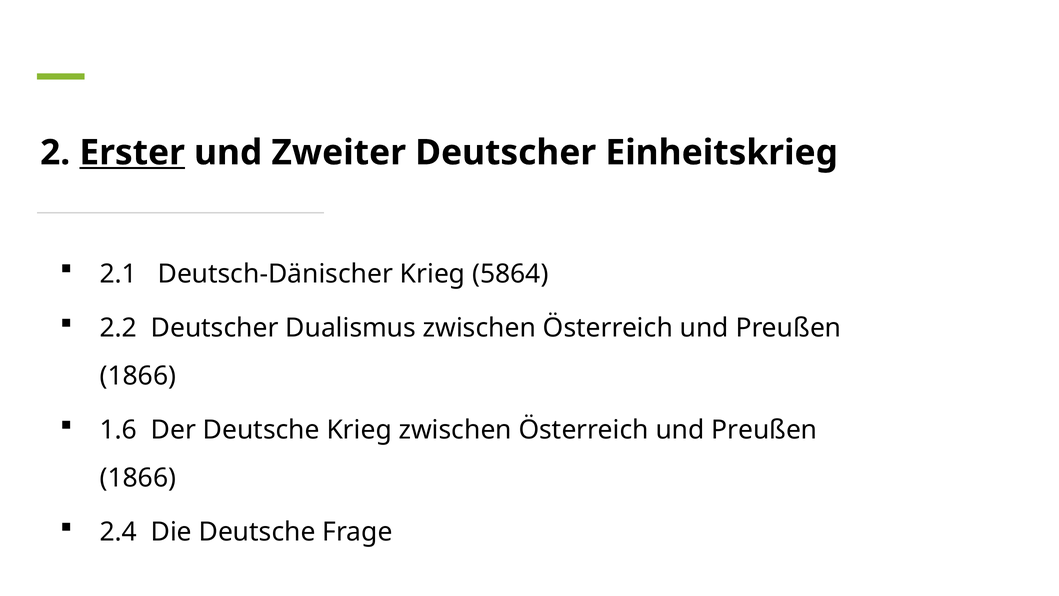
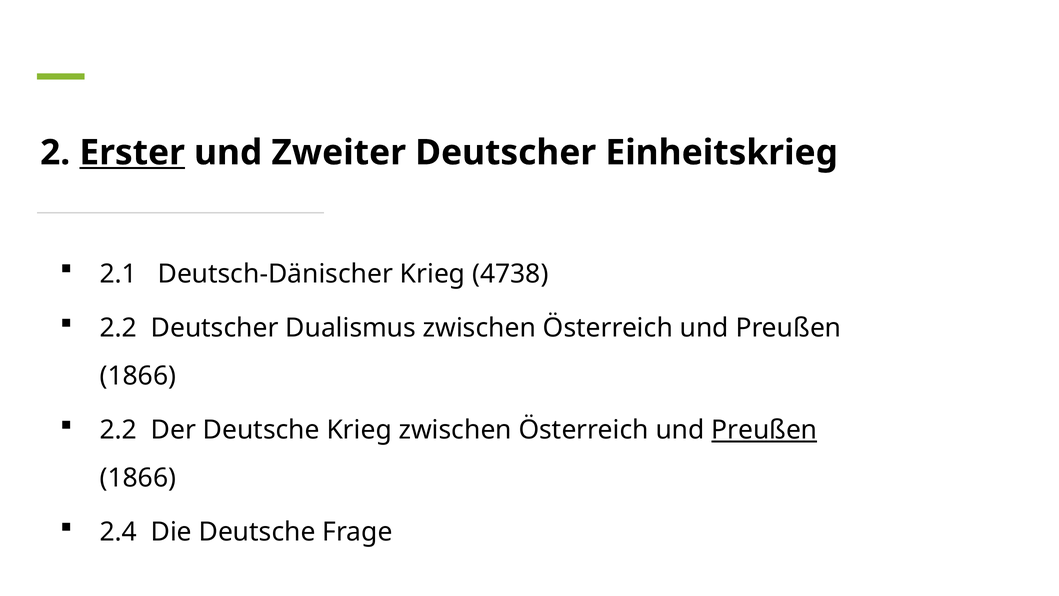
5864: 5864 -> 4738 (510, 274)
1.6: 1.6 -> 2.2 (118, 430)
Preußen underline: none -> present (764, 430)
